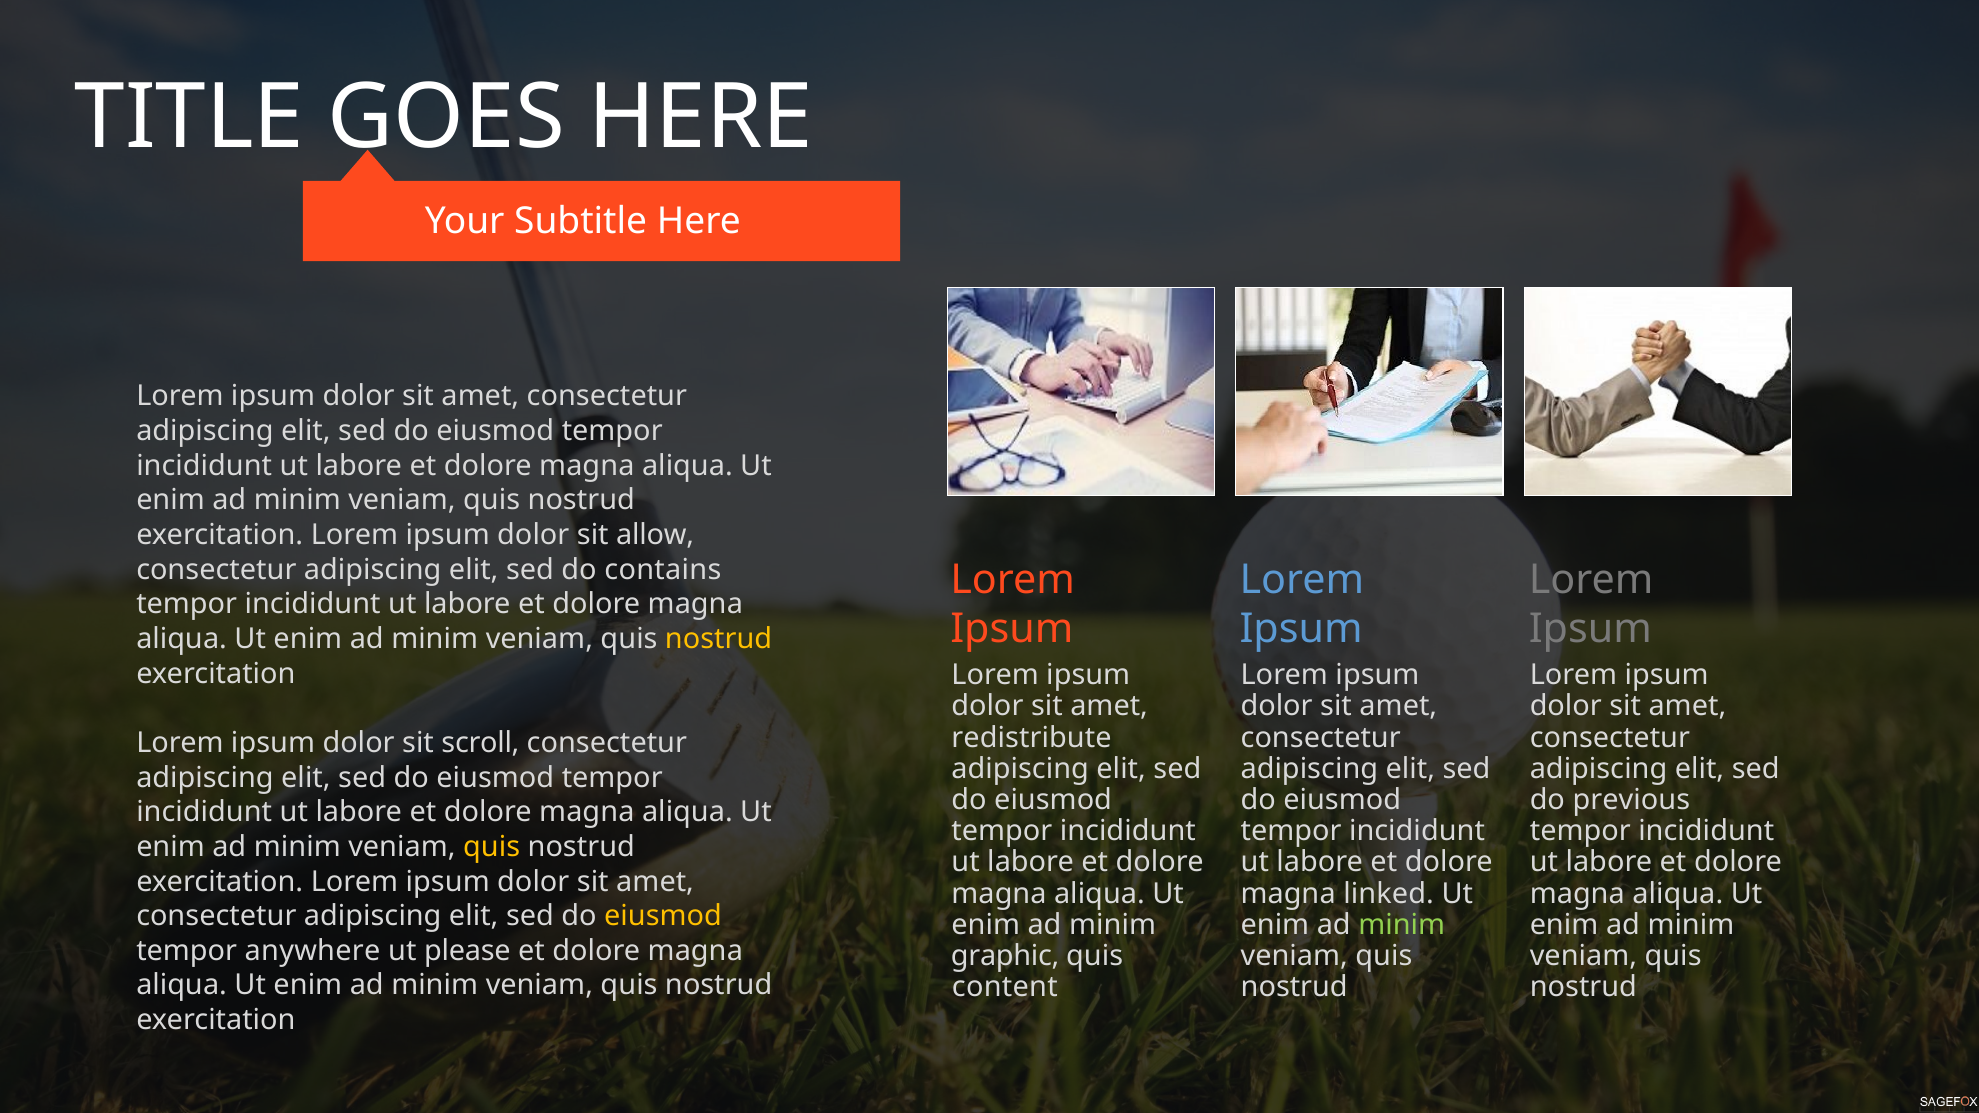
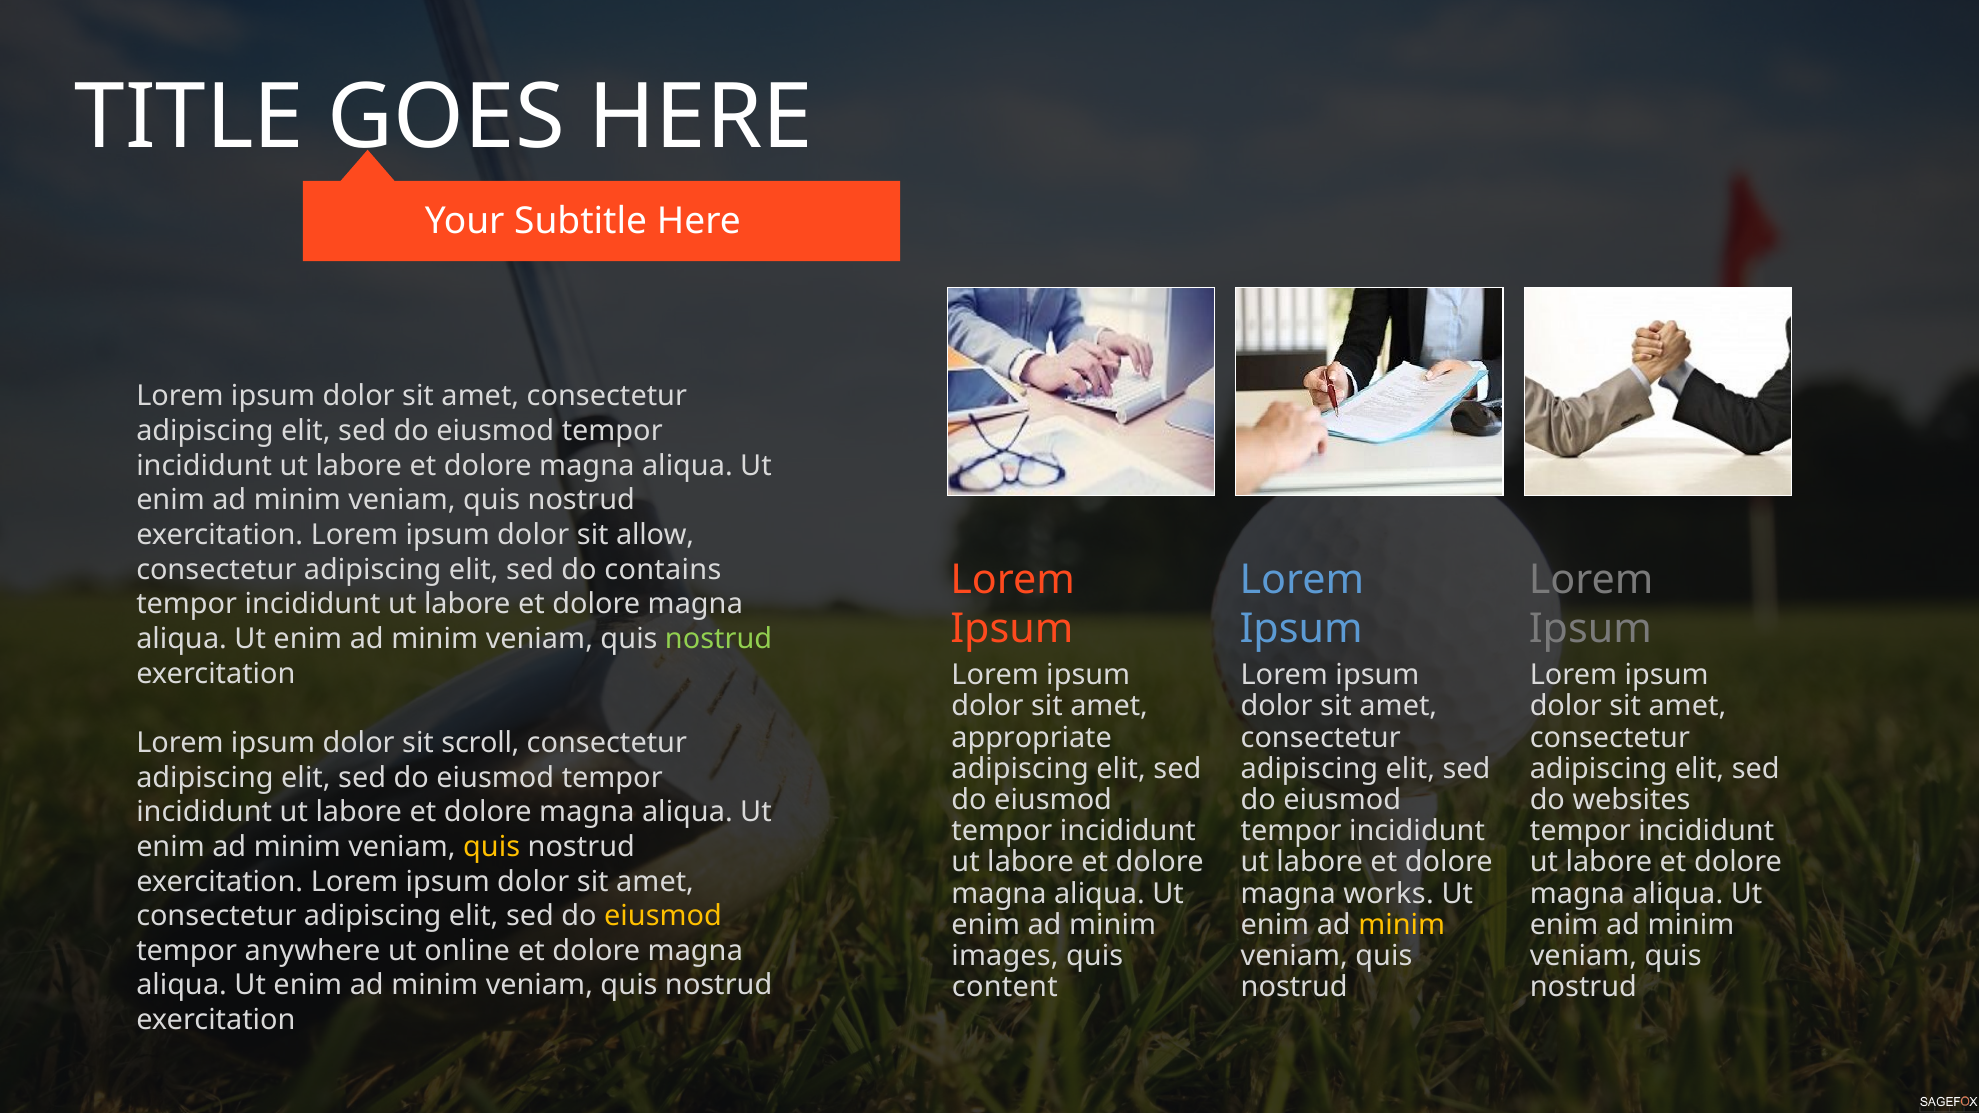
nostrud colour: yellow -> light green (719, 639)
redistribute: redistribute -> appropriate (1032, 738)
previous: previous -> websites (1631, 800)
linked: linked -> works (1389, 894)
minim colour: light green -> yellow (1402, 925)
please: please -> online (467, 951)
graphic: graphic -> images (1005, 956)
